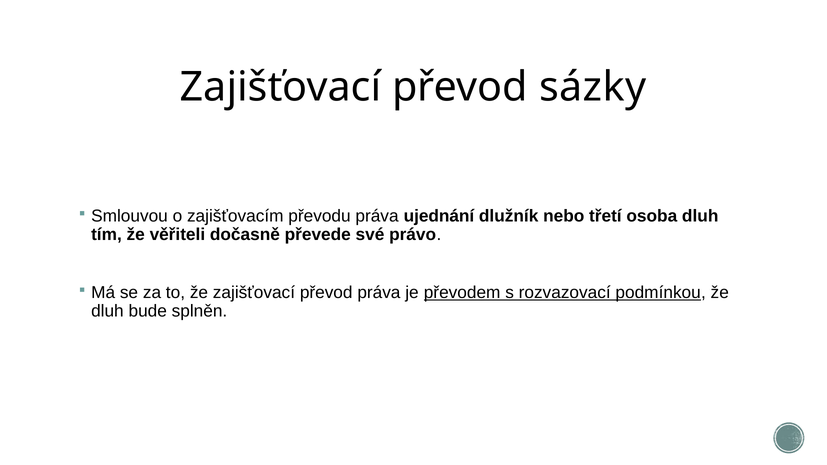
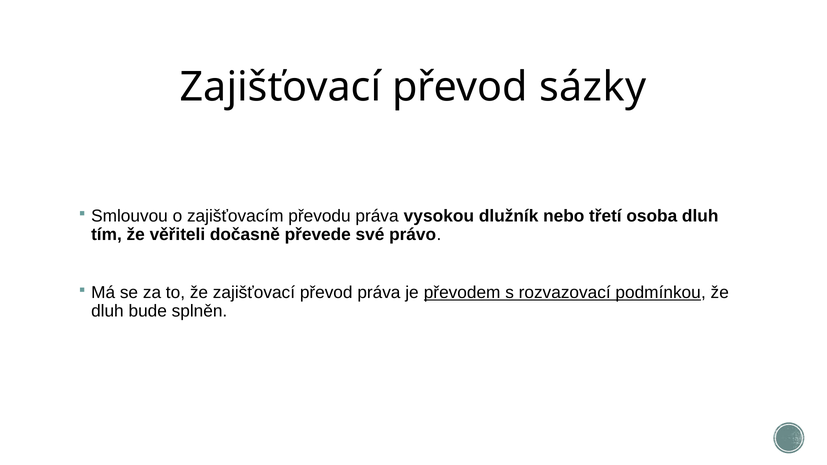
ujednání: ujednání -> vysokou (439, 216)
